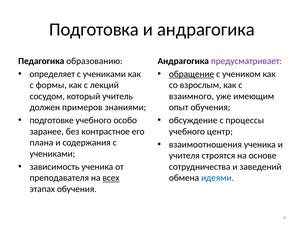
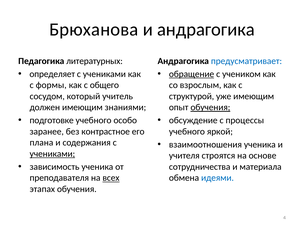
Подготовка: Подготовка -> Брюханова (94, 29)
образованию: образованию -> литературных (95, 61)
предусматривает colour: purple -> blue (246, 61)
лекций: лекций -> общего (104, 85)
взаимного: взаимного -> структурой (192, 96)
должен примеров: примеров -> имеющим (82, 107)
обучения underline: none -> present (210, 107)
центр: центр -> яркой (220, 132)
учениками underline: none -> present (52, 154)
заведений: заведений -> материала (261, 167)
